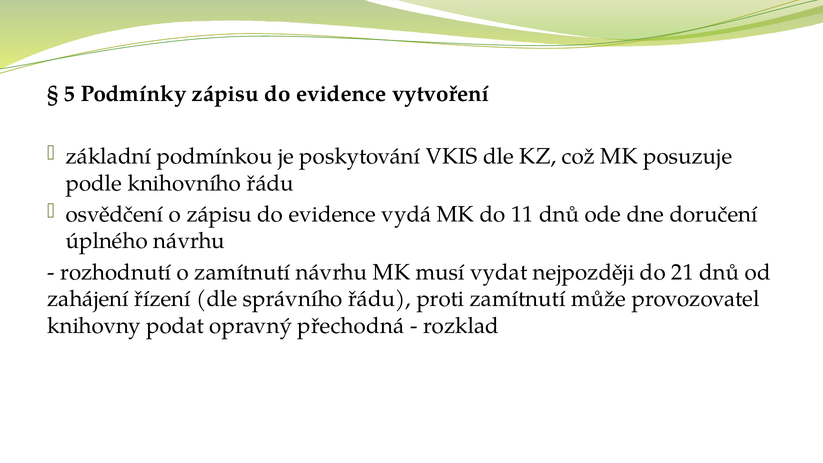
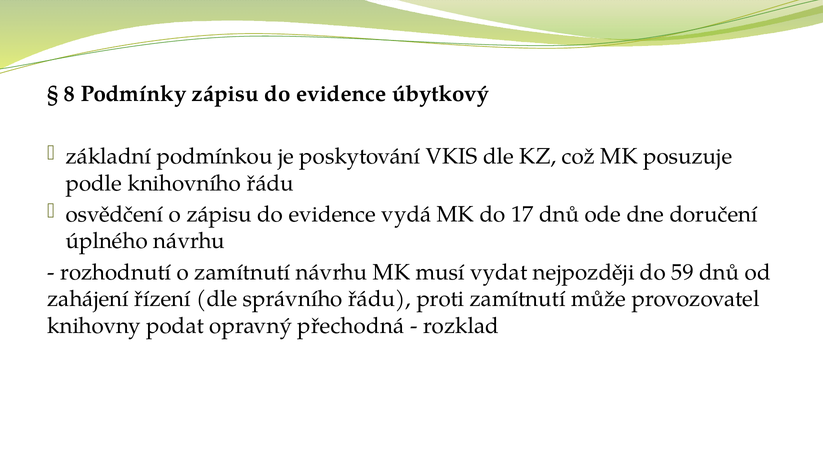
5: 5 -> 8 (69, 94)
vytvoření: vytvoření -> úbytkový (441, 94)
11: 11 -> 17 (522, 214)
21: 21 -> 59 (683, 272)
